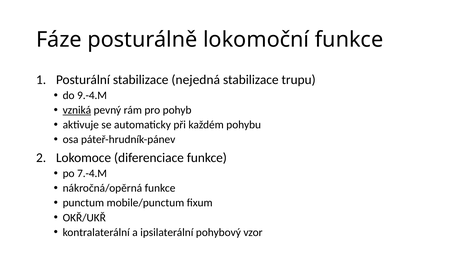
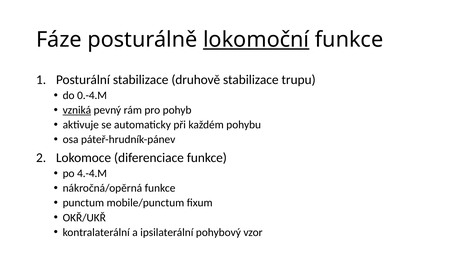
lokomoční underline: none -> present (256, 40)
nejedná: nejedná -> druhově (196, 80)
9.-4.M: 9.-4.M -> 0.-4.M (92, 95)
7.-4.M: 7.-4.M -> 4.-4.M (92, 174)
